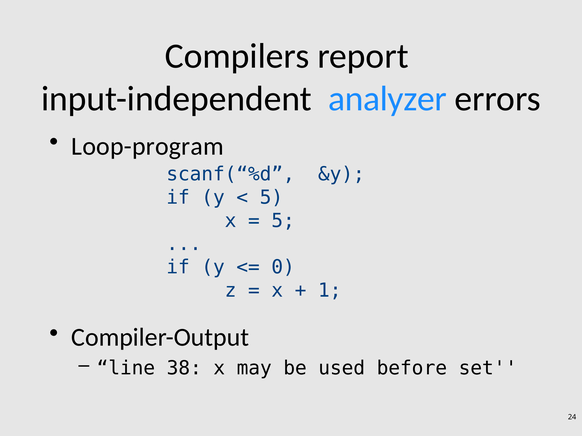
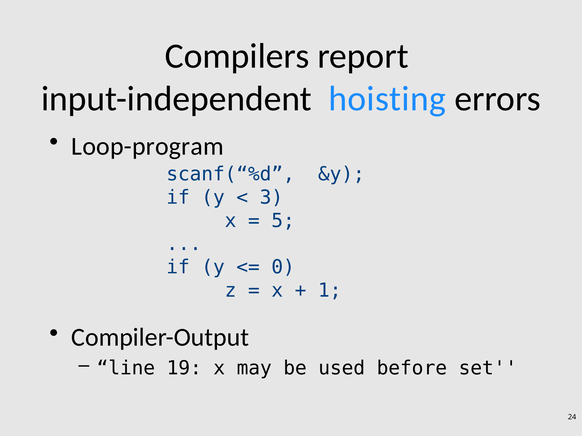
analyzer: analyzer -> hoisting (387, 99)
5: 5 -> 3 (272, 198)
38: 38 -> 19 (184, 368)
